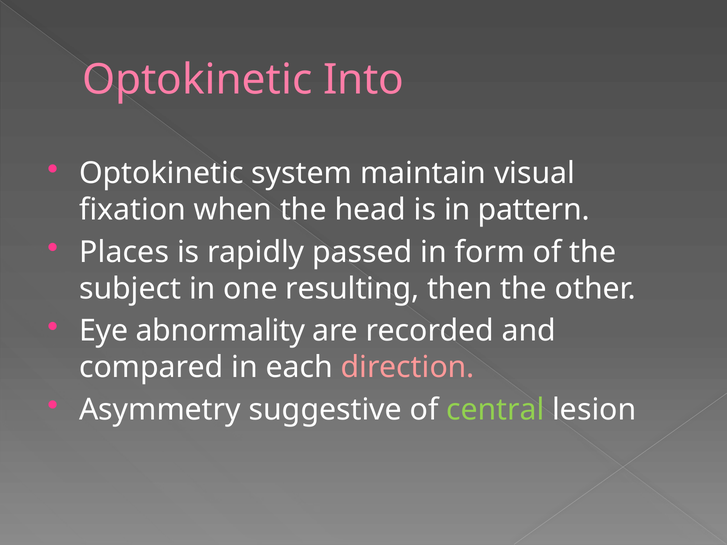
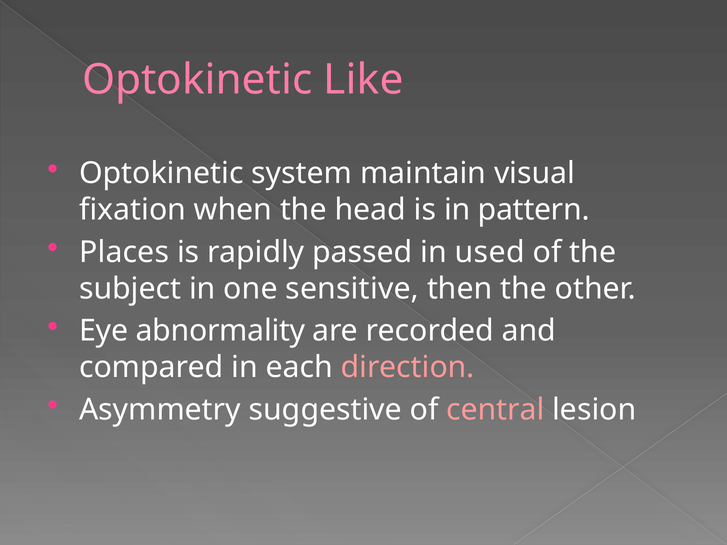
Into: Into -> Like (363, 80)
form: form -> used (490, 252)
resulting: resulting -> sensitive (352, 289)
central colour: light green -> pink (495, 410)
